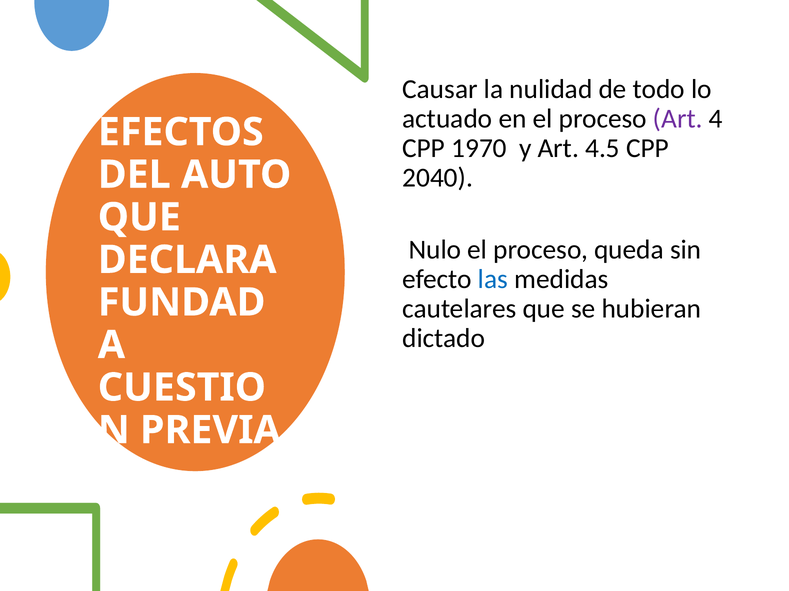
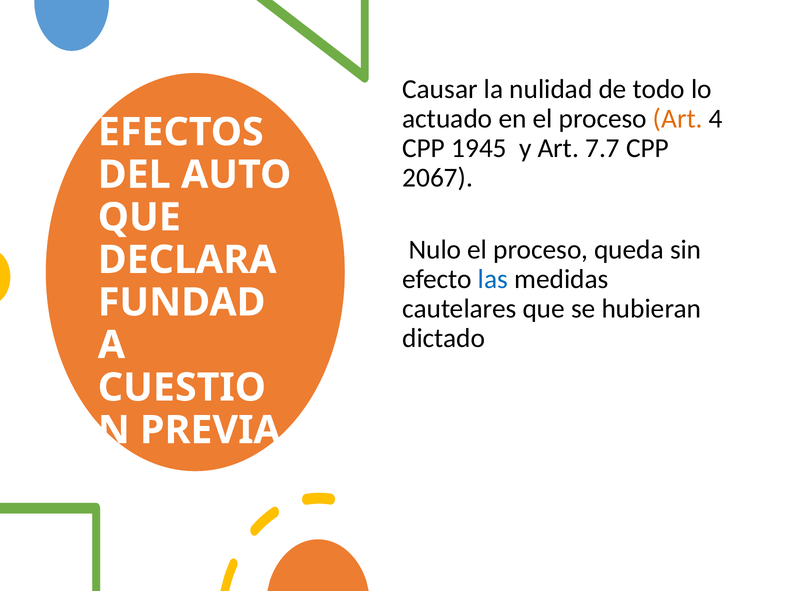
Art colour: purple -> orange (678, 119)
1970: 1970 -> 1945 (479, 148)
4.5: 4.5 -> 7.7 (603, 148)
2040: 2040 -> 2067 (438, 178)
